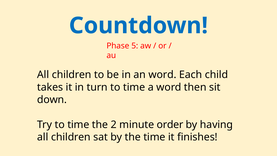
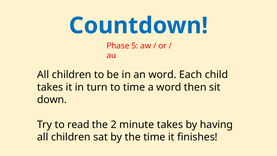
Try to time: time -> read (78, 125)
minute order: order -> takes (170, 125)
